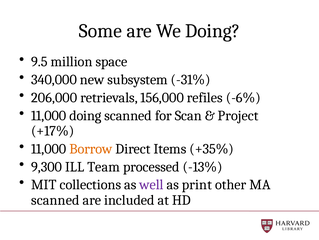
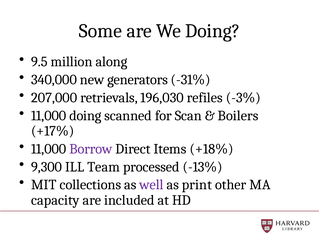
space: space -> along (111, 62)
subsystem: subsystem -> generators (138, 79)
206,000: 206,000 -> 207,000 (54, 97)
156,000: 156,000 -> 196,030 (162, 97)
-6%: -6% -> -3% (243, 97)
Project: Project -> Boilers (238, 115)
Borrow colour: orange -> purple (91, 148)
+35%: +35% -> +18% (212, 148)
scanned: scanned -> capacity (55, 199)
